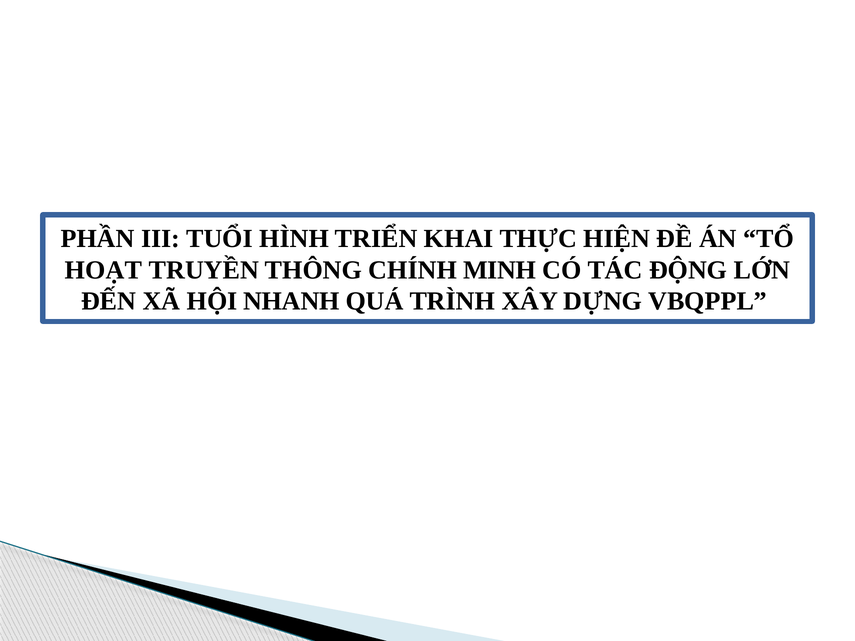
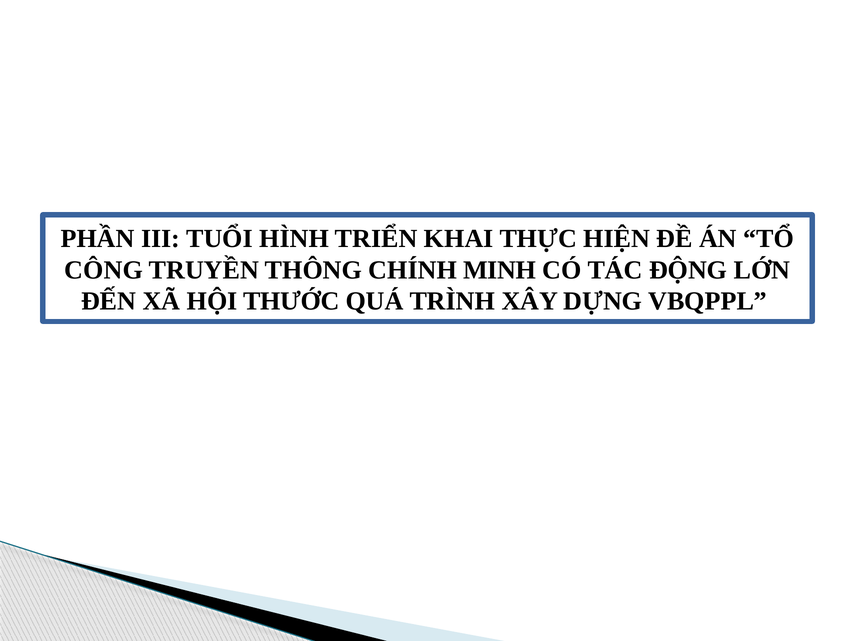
HOẠT: HOẠT -> CÔNG (104, 270)
NHANH: NHANH -> THƯỚC (291, 301)
